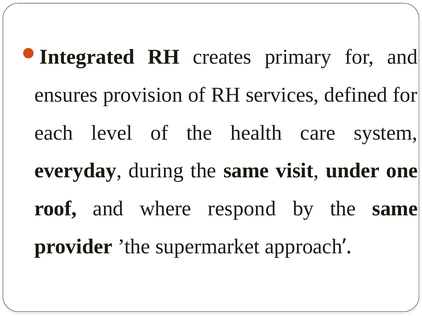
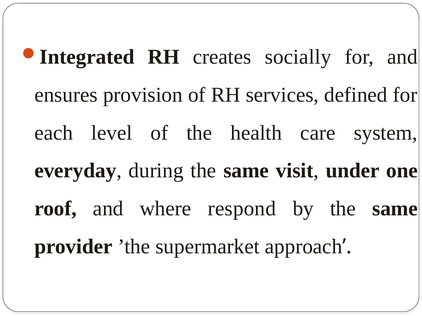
primary: primary -> socially (298, 57)
